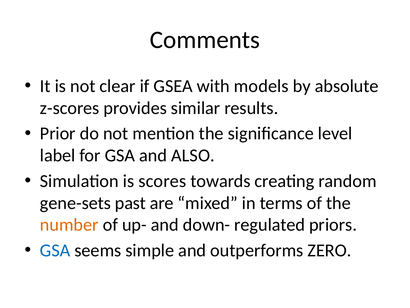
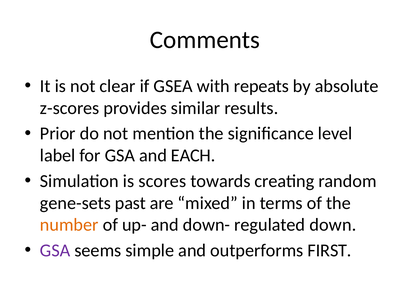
models: models -> repeats (261, 86)
ALSO: ALSO -> EACH (193, 155)
priors: priors -> down (333, 225)
GSA colour: blue -> purple (55, 250)
ZERO: ZERO -> FIRST (330, 250)
